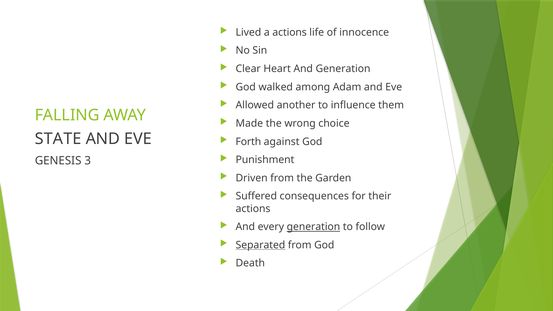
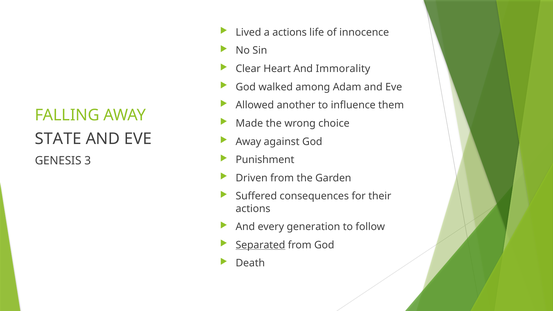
And Generation: Generation -> Immorality (343, 69)
Forth: Forth -> Away (248, 142)
generation underline: present -> none (313, 227)
